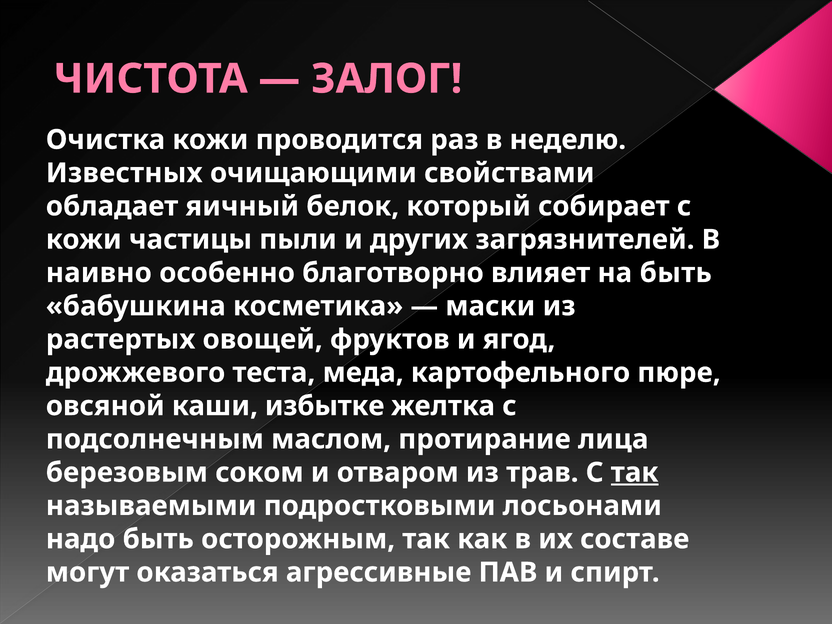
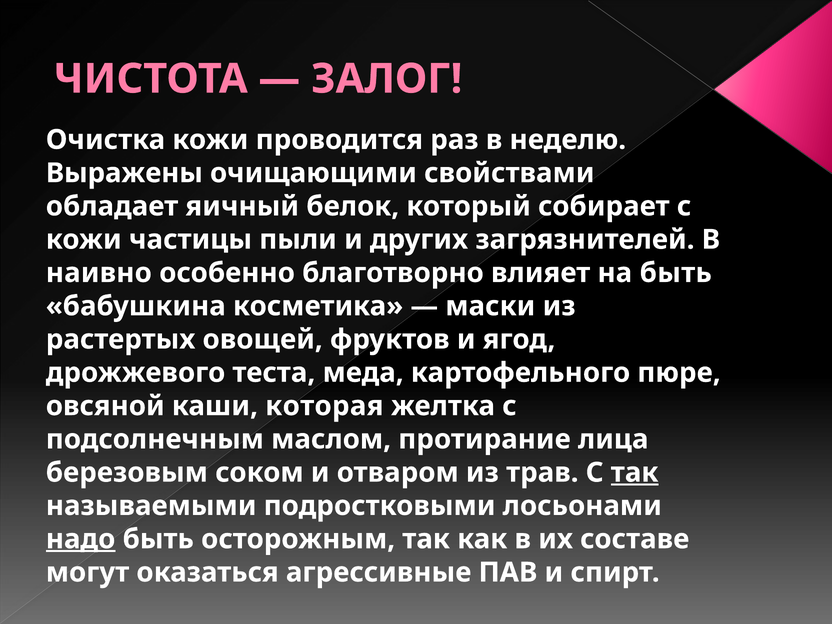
Известных: Известных -> Выражены (124, 173)
избытке: избытке -> которая (324, 406)
надо underline: none -> present (81, 539)
